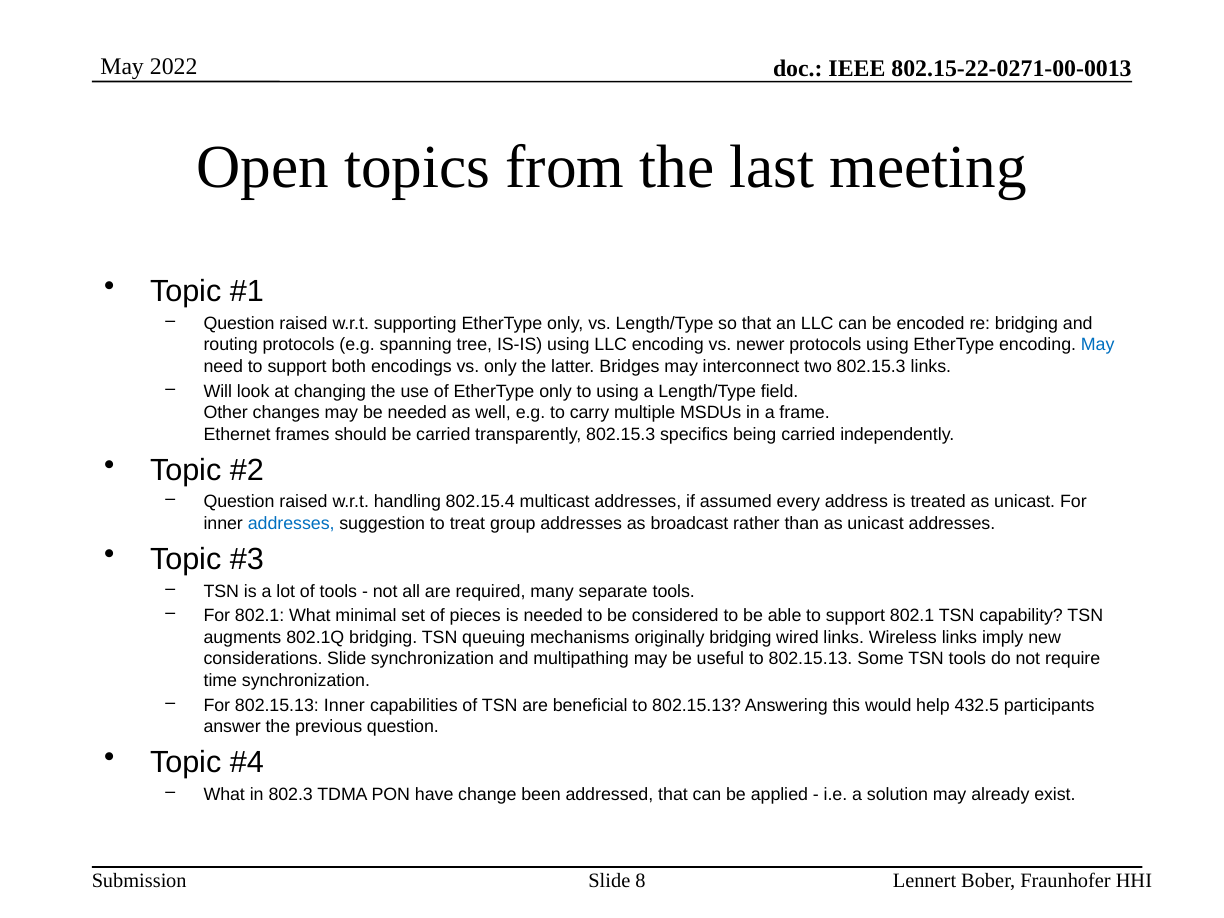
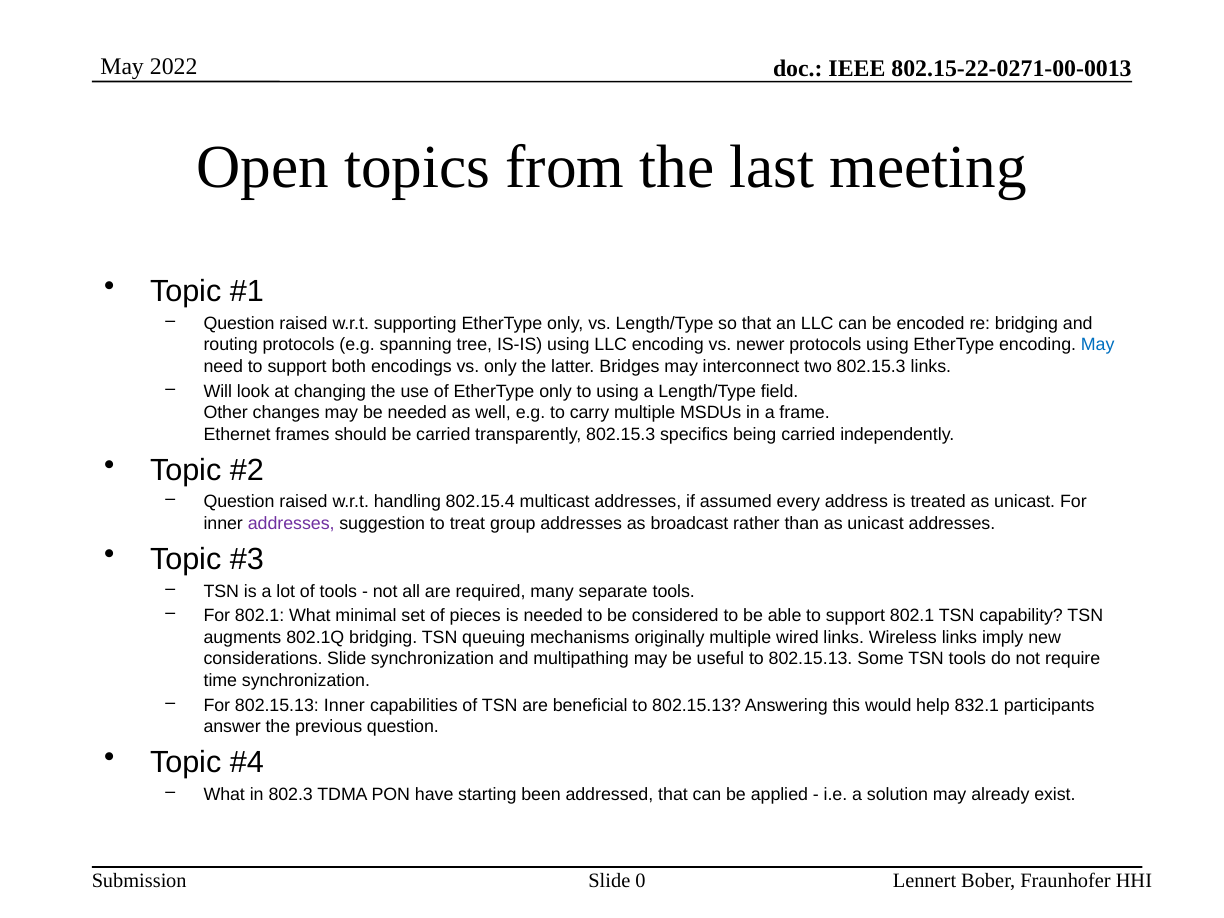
addresses colour: blue -> purple (291, 523)
originally bridging: bridging -> multiple (740, 637)
432.5: 432.5 -> 832.1 (977, 705)
change: change -> starting (487, 794)
8: 8 -> 0 (641, 880)
